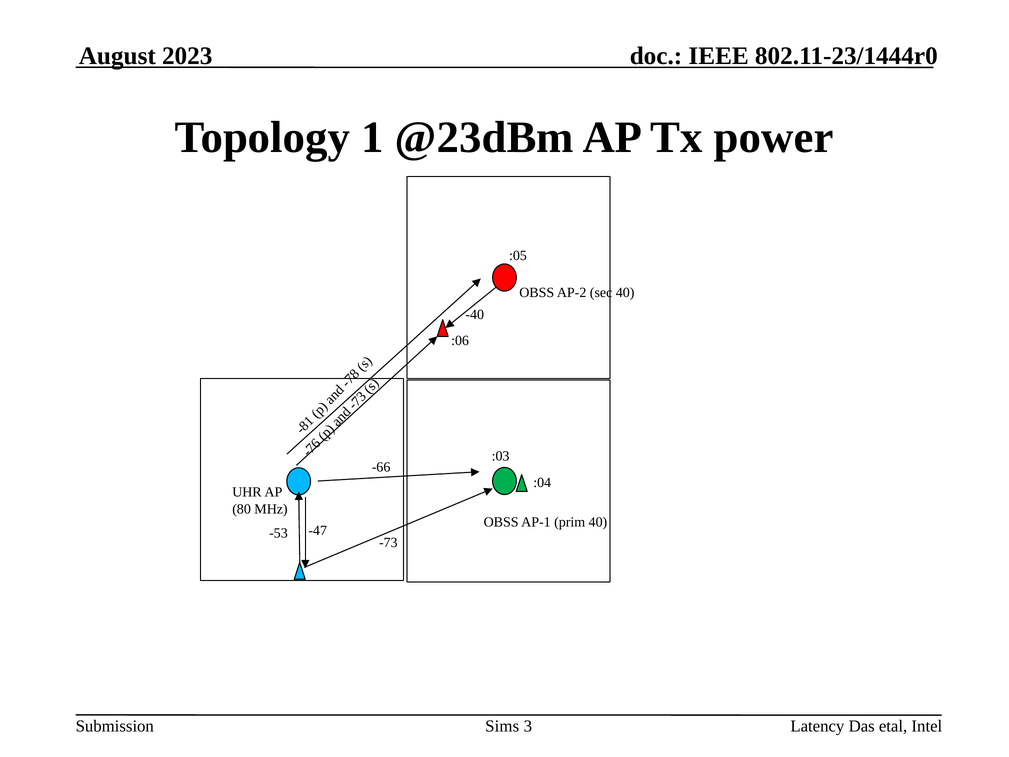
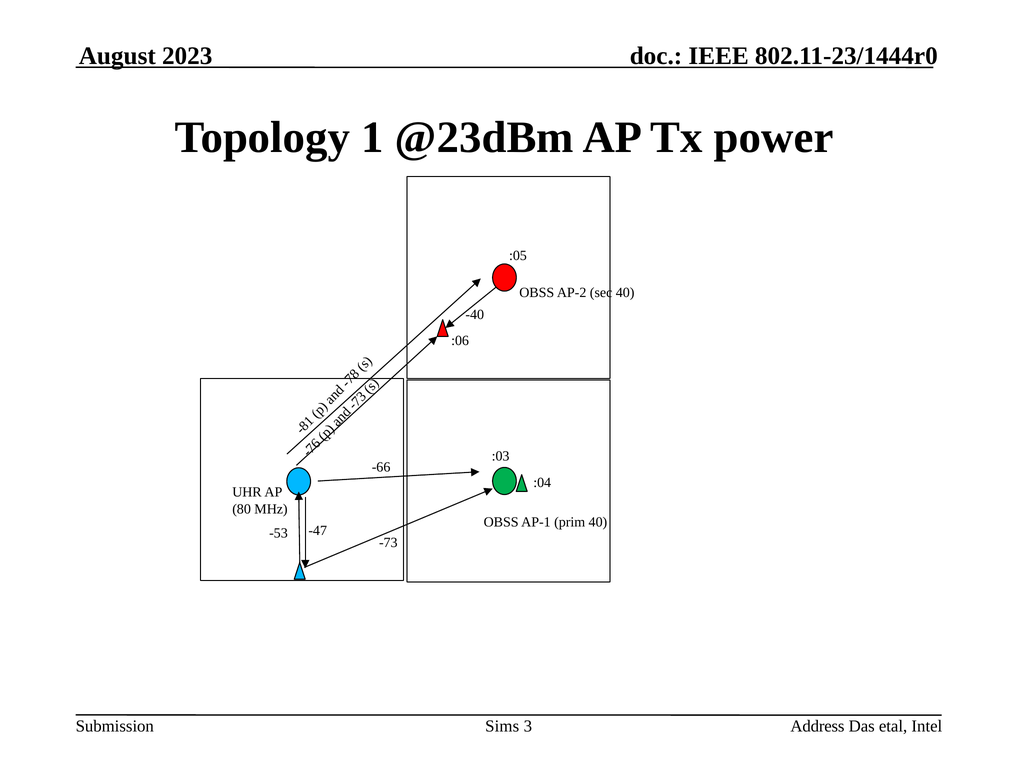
Latency: Latency -> Address (817, 726)
